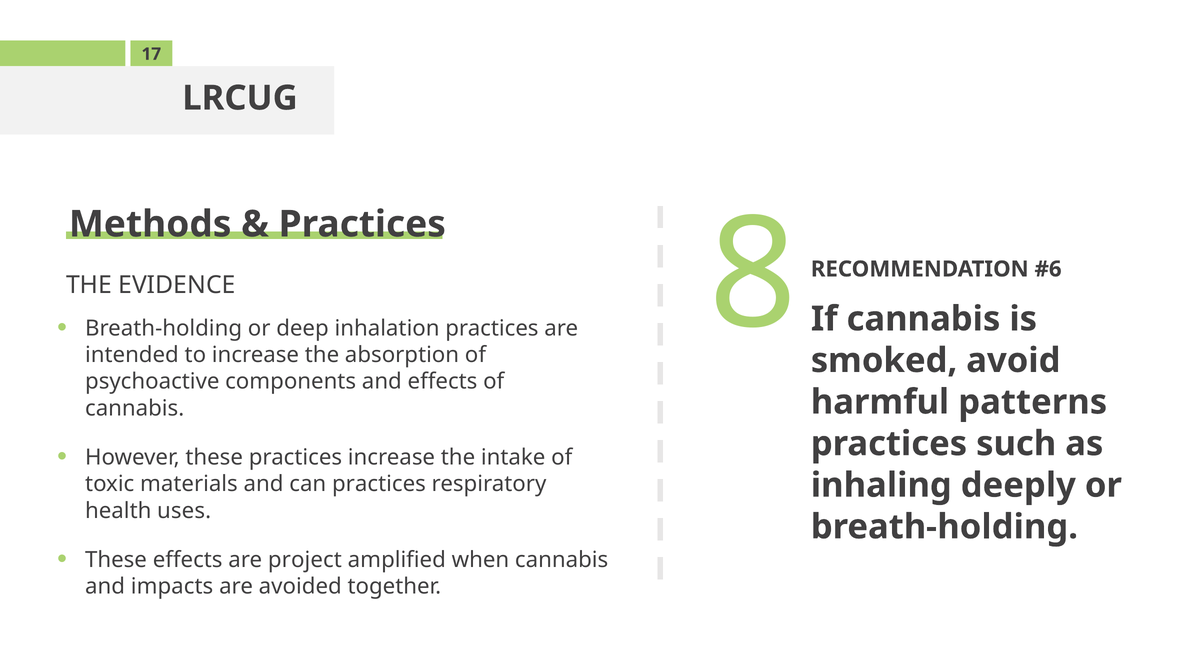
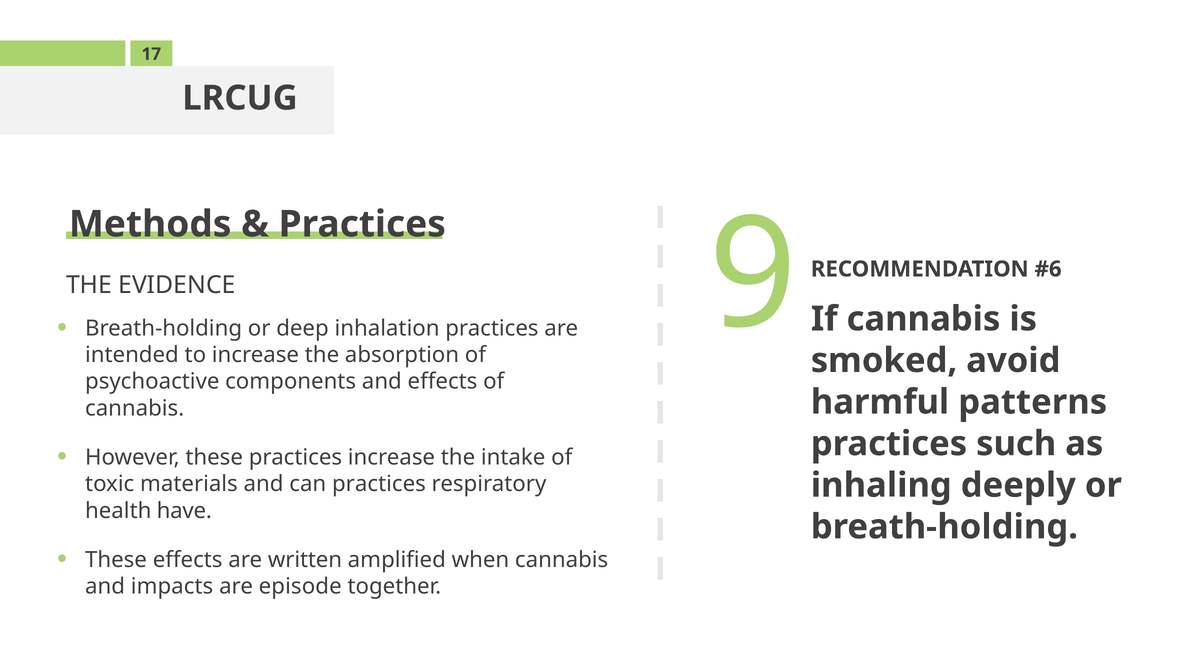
8: 8 -> 9 (753, 275)
uses: uses -> have (184, 511)
project: project -> written (305, 560)
avoided: avoided -> episode (300, 587)
